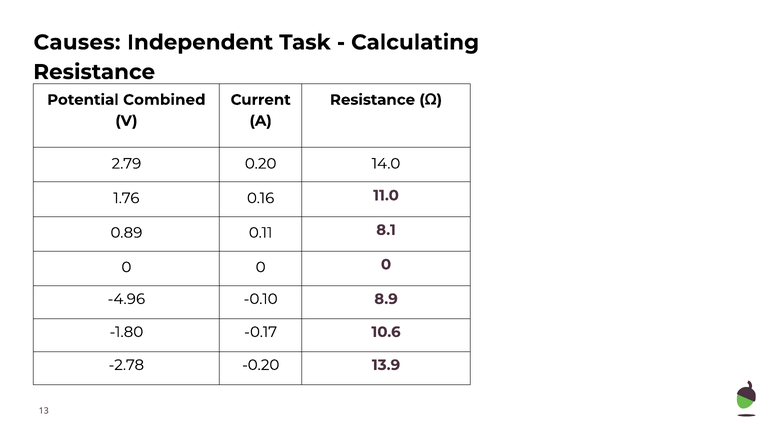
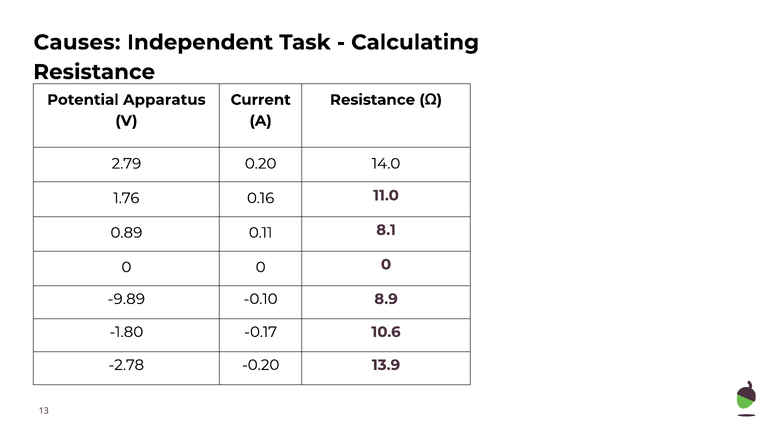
Combined: Combined -> Apparatus (164, 100)
-4.96: -4.96 -> -9.89 (126, 299)
